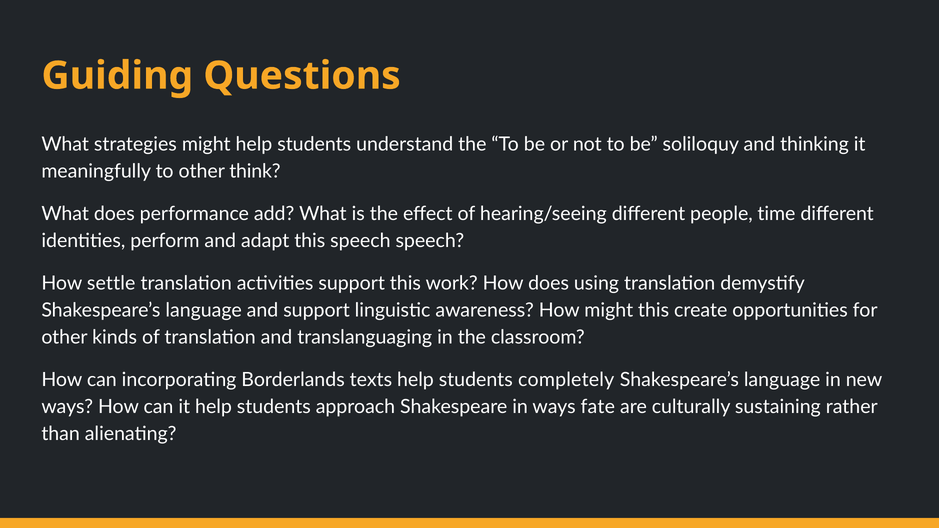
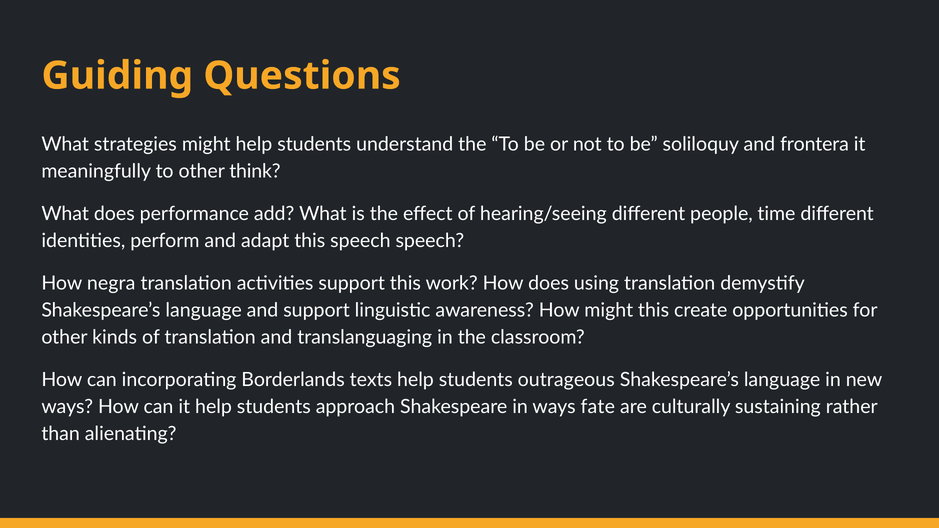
thinking: thinking -> frontera (815, 144)
settle: settle -> negra (111, 284)
completely: completely -> outrageous (566, 380)
